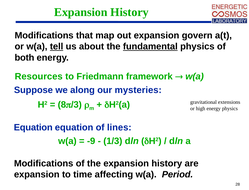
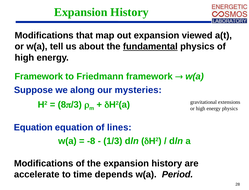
govern: govern -> viewed (197, 35)
tell underline: present -> none (57, 46)
both: both -> high (24, 57)
Resources: Resources -> Framework (39, 76)
-9: -9 -> -8 (91, 141)
expansion: expansion -> accelerate (37, 174)
affecting: affecting -> depends (114, 174)
